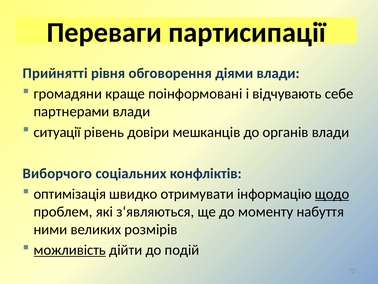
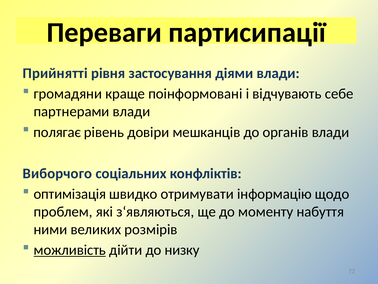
обговорення: обговорення -> застосування (170, 73)
ситуації: ситуації -> полягає (57, 132)
щодо underline: present -> none (332, 194)
подій: подій -> низку (182, 250)
